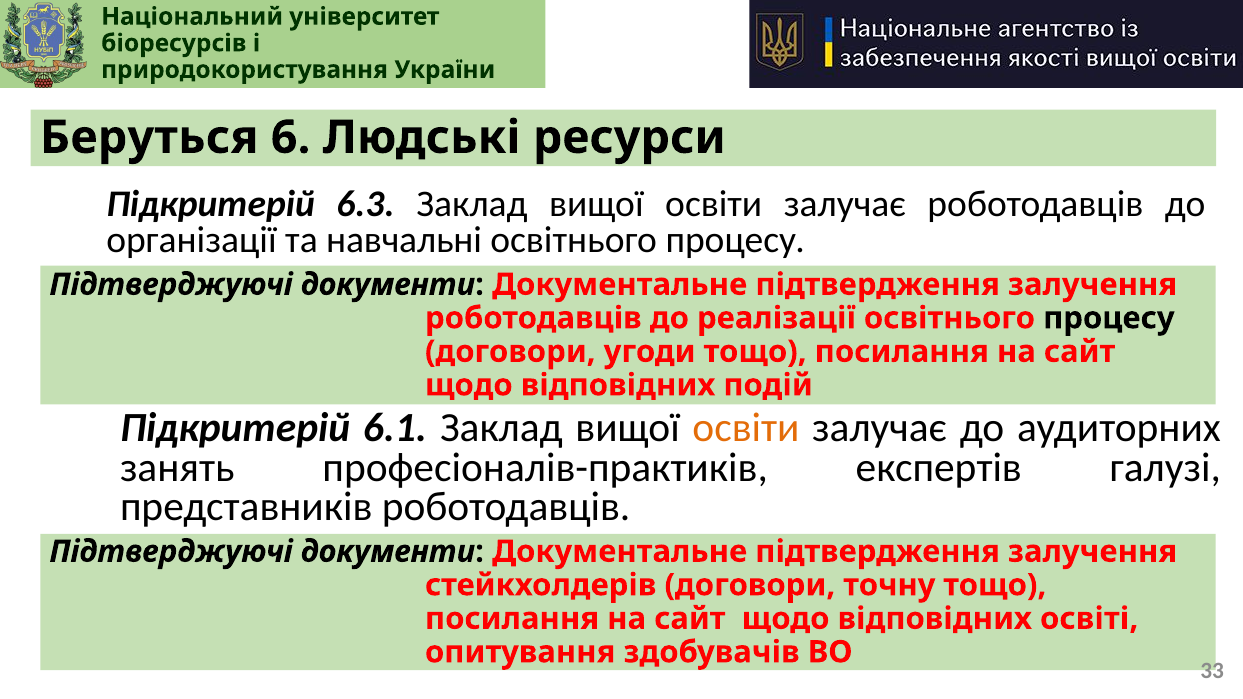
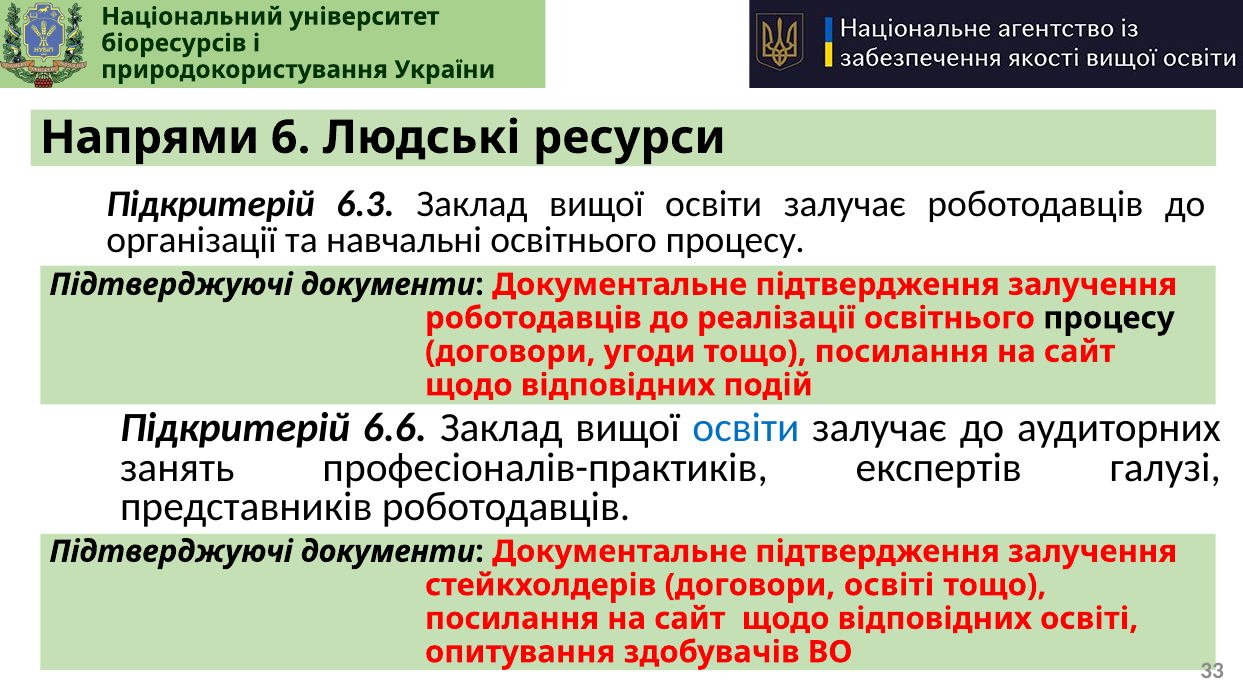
Беруться: Беруться -> Напрями (150, 138)
6.1: 6.1 -> 6.6 (395, 428)
освіти colour: orange -> blue (746, 428)
договори точну: точну -> освіті (889, 585)
